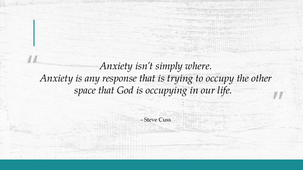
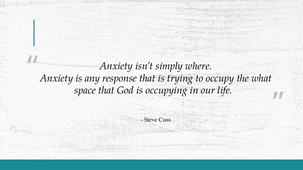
other: other -> what (262, 78)
